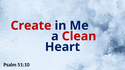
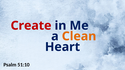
Clean colour: red -> orange (79, 36)
